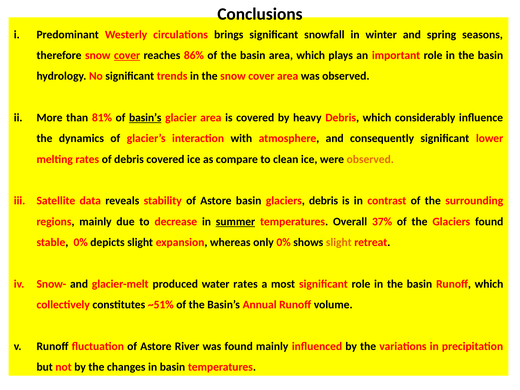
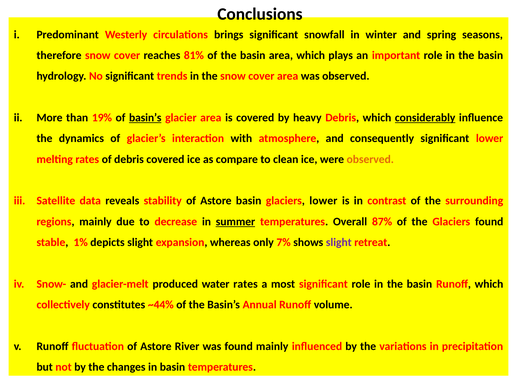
cover underline: present -> none (127, 55)
86%: 86% -> 81% (194, 55)
81%: 81% -> 19% (102, 118)
considerably underline: none -> present (425, 118)
glaciers debris: debris -> lower (323, 201)
37%: 37% -> 87% (382, 222)
stable 0%: 0% -> 1% (81, 242)
only 0%: 0% -> 7% (284, 242)
slight colour: orange -> purple (339, 242)
~51%: ~51% -> ~44% (161, 305)
